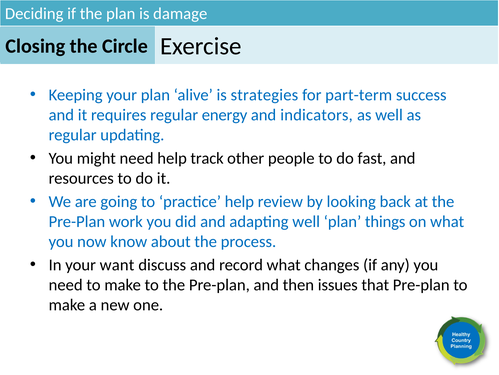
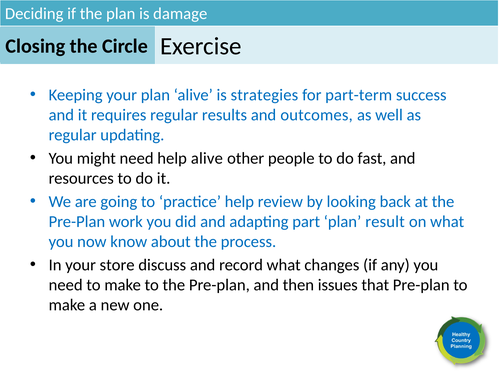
energy: energy -> results (224, 115)
indicators: indicators -> outcomes (317, 115)
help track: track -> alive (207, 158)
adapting well: well -> part (306, 221)
things: things -> result (385, 221)
want: want -> store (117, 264)
